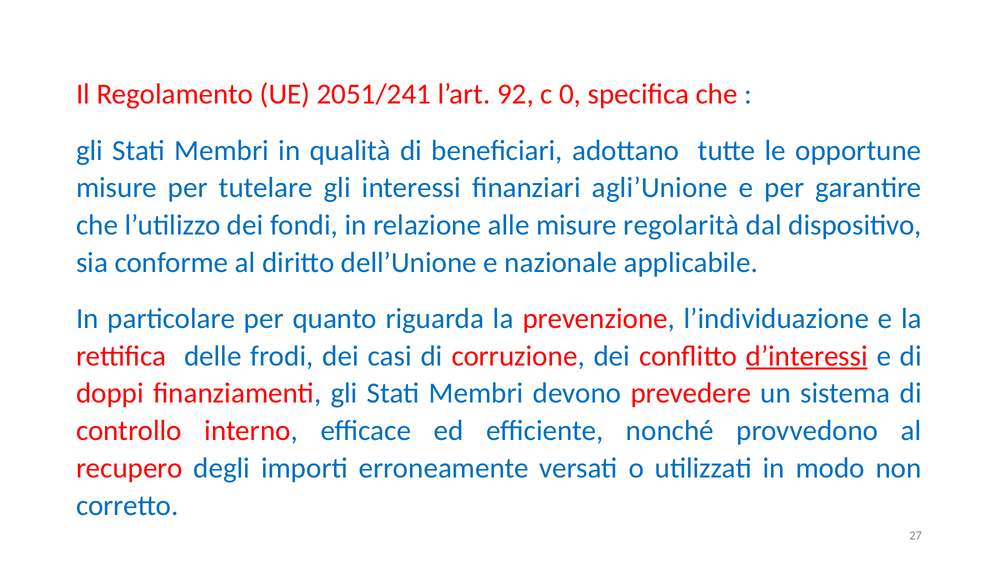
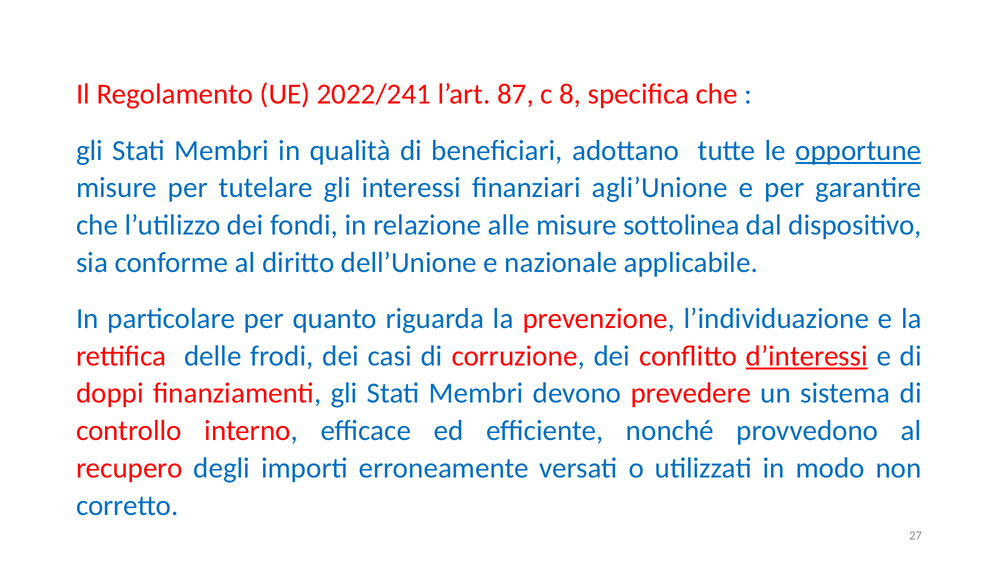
2051/241: 2051/241 -> 2022/241 (374, 94)
92: 92 -> 87 (515, 94)
0: 0 -> 8 (570, 94)
opportune underline: none -> present (858, 151)
regolarità: regolarità -> sottolinea (681, 225)
